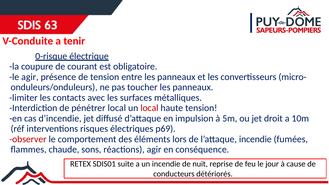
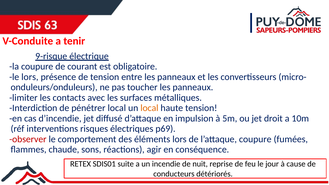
0-risque: 0-risque -> 9-risque (51, 56)
le agir: agir -> lors (30, 77)
local colour: red -> orange (149, 108)
l’attaque incendie: incendie -> coupure (255, 139)
